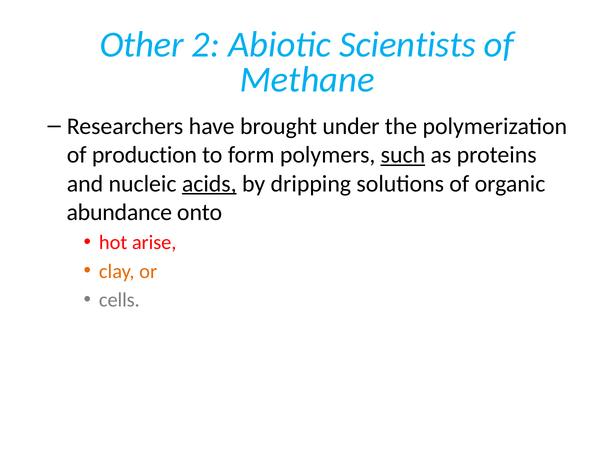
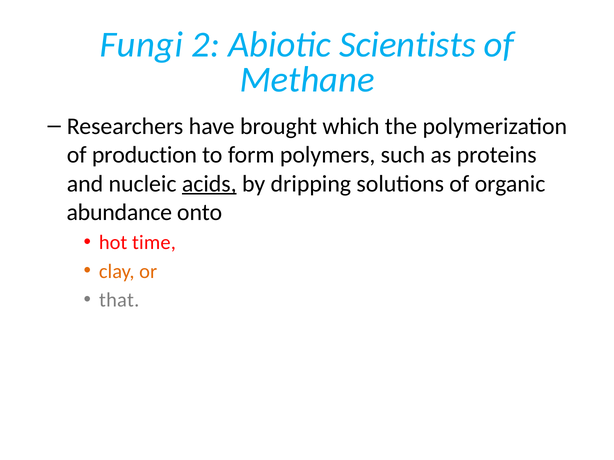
Other: Other -> Fungi (141, 45)
under: under -> which (351, 127)
such underline: present -> none (403, 155)
arise: arise -> time (154, 243)
cells: cells -> that (119, 300)
